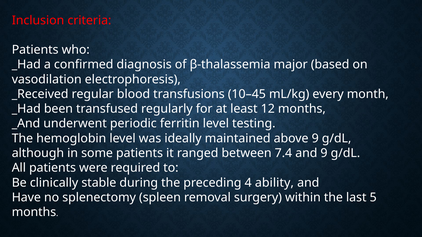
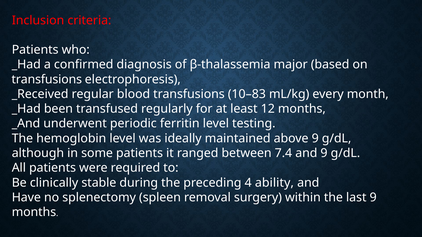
vasodilation: vasodilation -> transfusions (47, 79)
10–45: 10–45 -> 10–83 (247, 94)
last 5: 5 -> 9 (373, 198)
